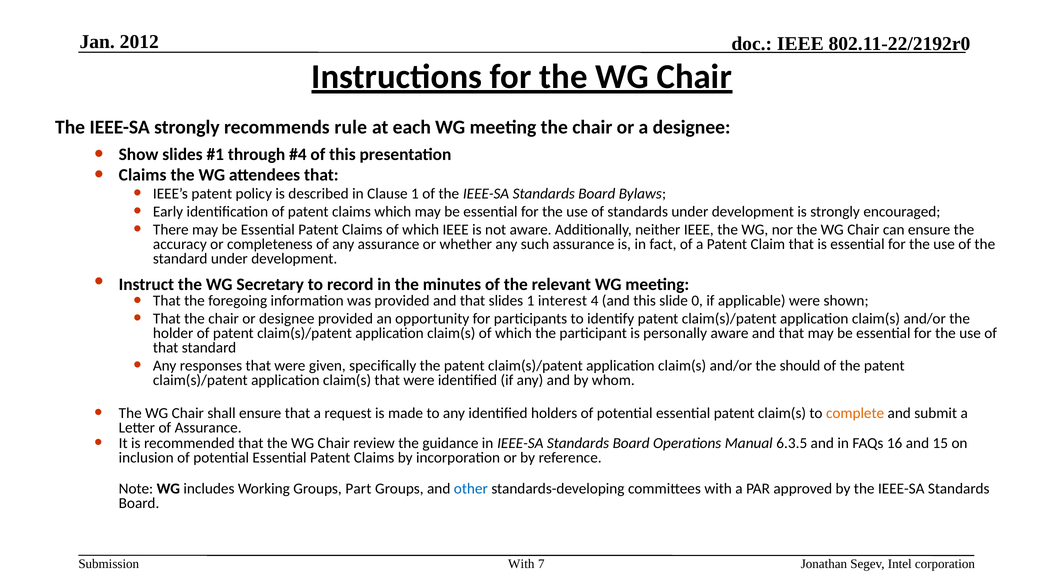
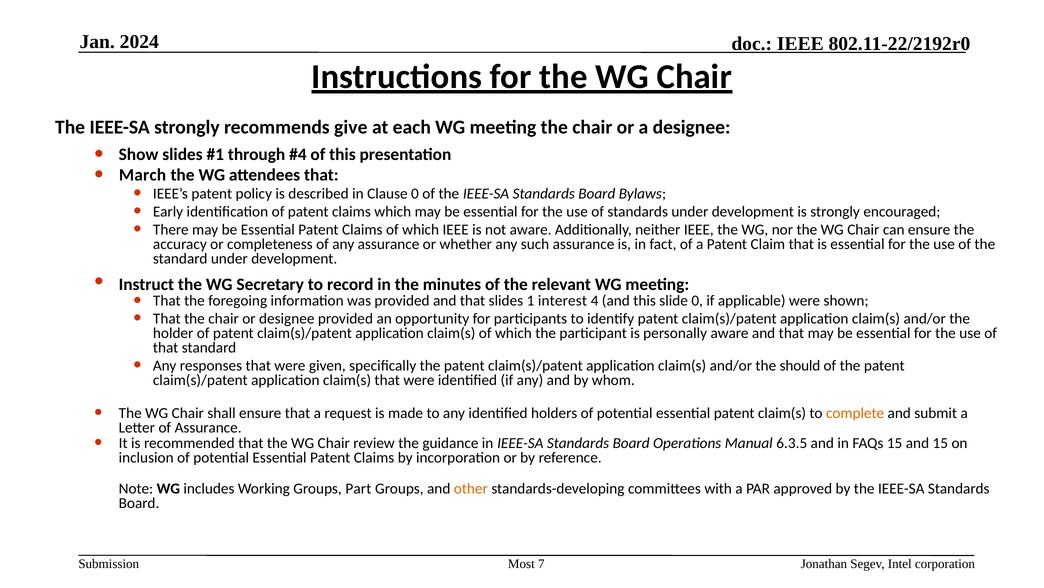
2012: 2012 -> 2024 (139, 42)
rule: rule -> give (351, 127)
Claims: Claims -> March (143, 175)
Clause 1: 1 -> 0 (415, 194)
FAQs 16: 16 -> 15 (895, 443)
other colour: blue -> orange (471, 488)
With: With -> Most (521, 563)
